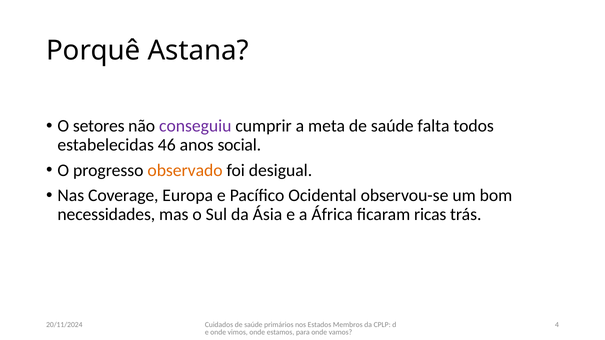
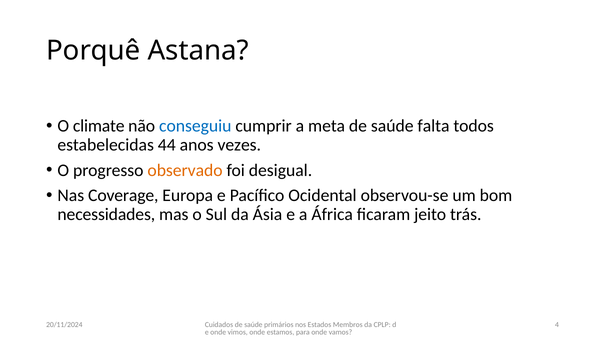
setores: setores -> climate (99, 126)
conseguiu colour: purple -> blue (195, 126)
46: 46 -> 44 (167, 145)
social: social -> vezes (239, 145)
ricas: ricas -> jeito (430, 215)
